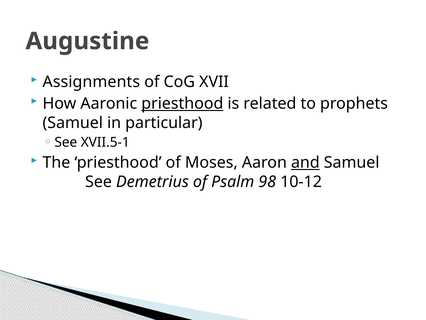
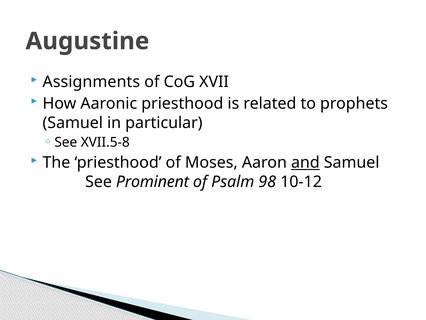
priesthood underline: present -> none (182, 103)
XVII.5-1: XVII.5-1 -> XVII.5-8 (105, 142)
Demetrius: Demetrius -> Prominent (152, 182)
